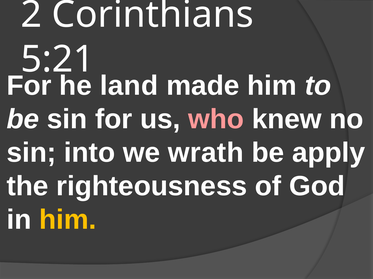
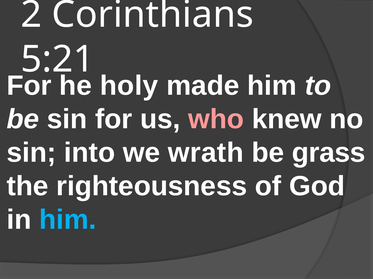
land: land -> holy (129, 86)
apply: apply -> grass (329, 153)
him colour: yellow -> light blue (68, 220)
